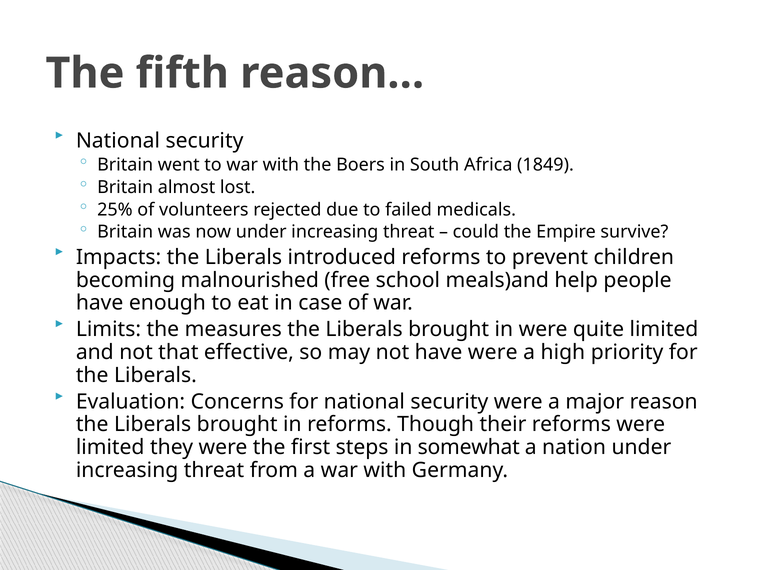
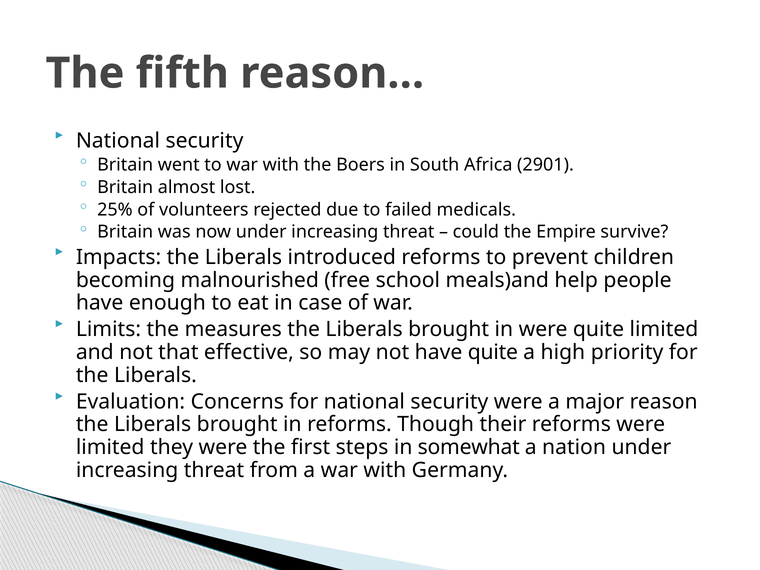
1849: 1849 -> 2901 (545, 165)
have were: were -> quite (493, 352)
